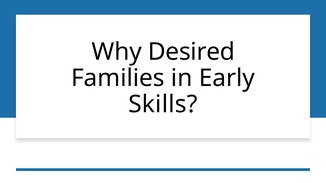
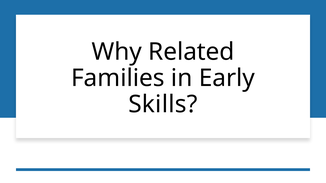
Desired: Desired -> Related (191, 52)
